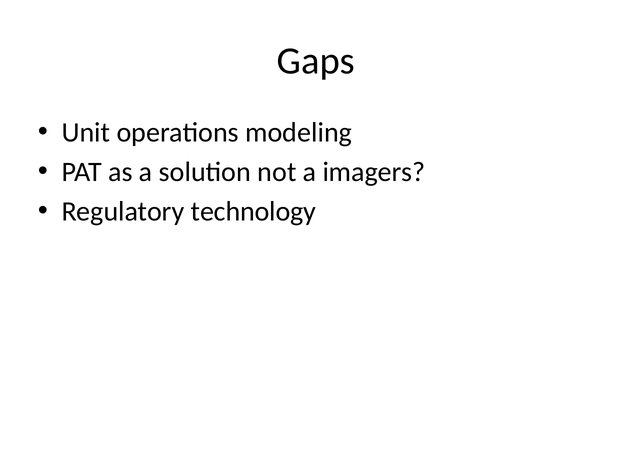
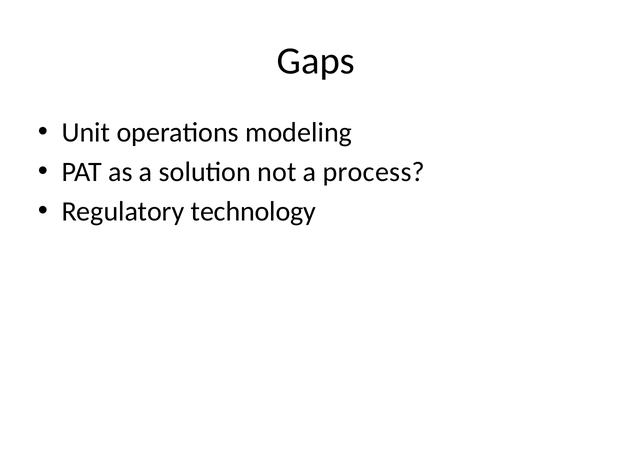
imagers: imagers -> process (374, 172)
